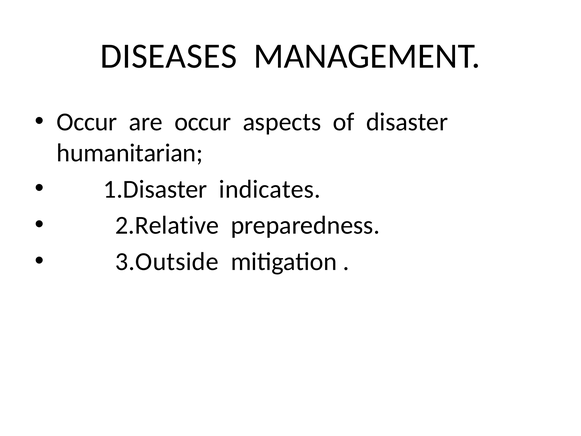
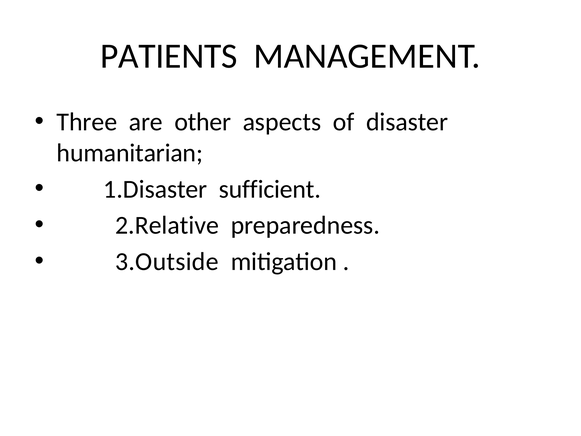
DISEASES: DISEASES -> PATIENTS (169, 56)
Occur: Occur -> Three (87, 122)
are occur: occur -> other (203, 122)
indicates: indicates -> sufficient (270, 189)
